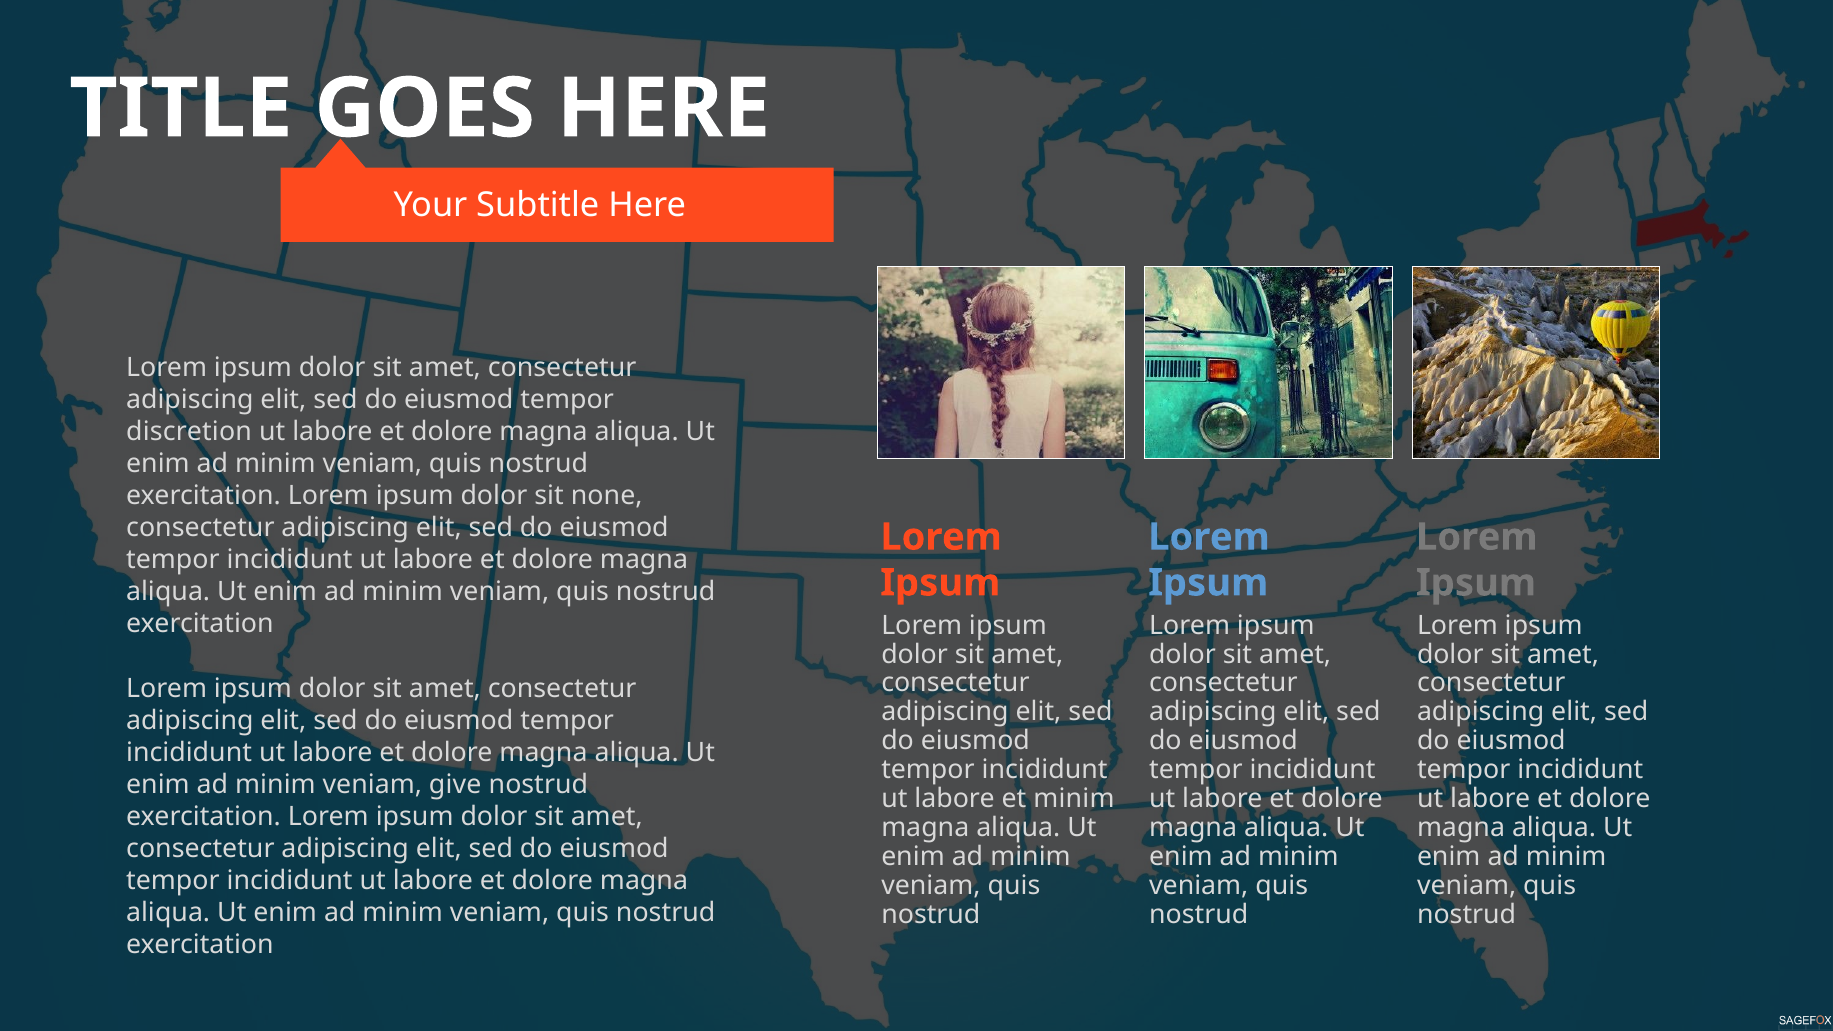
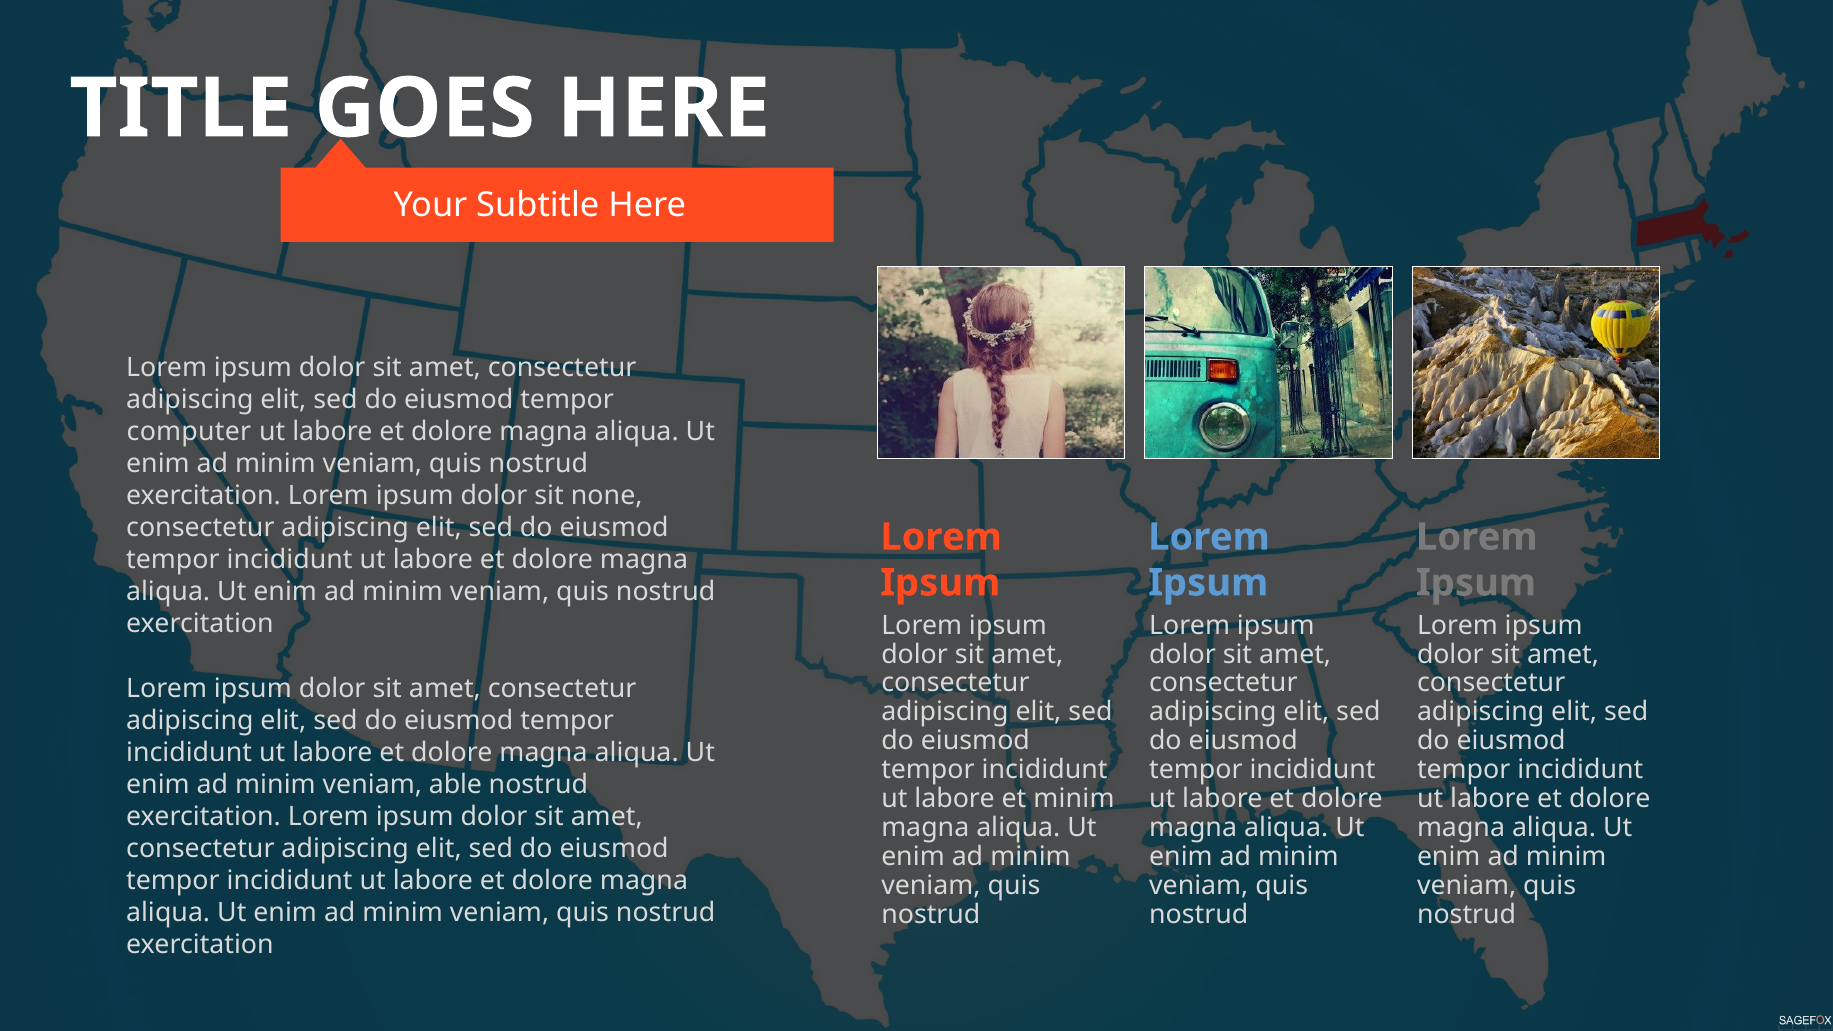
discretion: discretion -> computer (189, 431)
give: give -> able (455, 785)
